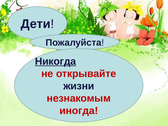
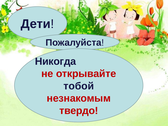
Никогда underline: present -> none (56, 61)
жизни: жизни -> тобой (79, 86)
иногда: иногда -> твердо (79, 111)
